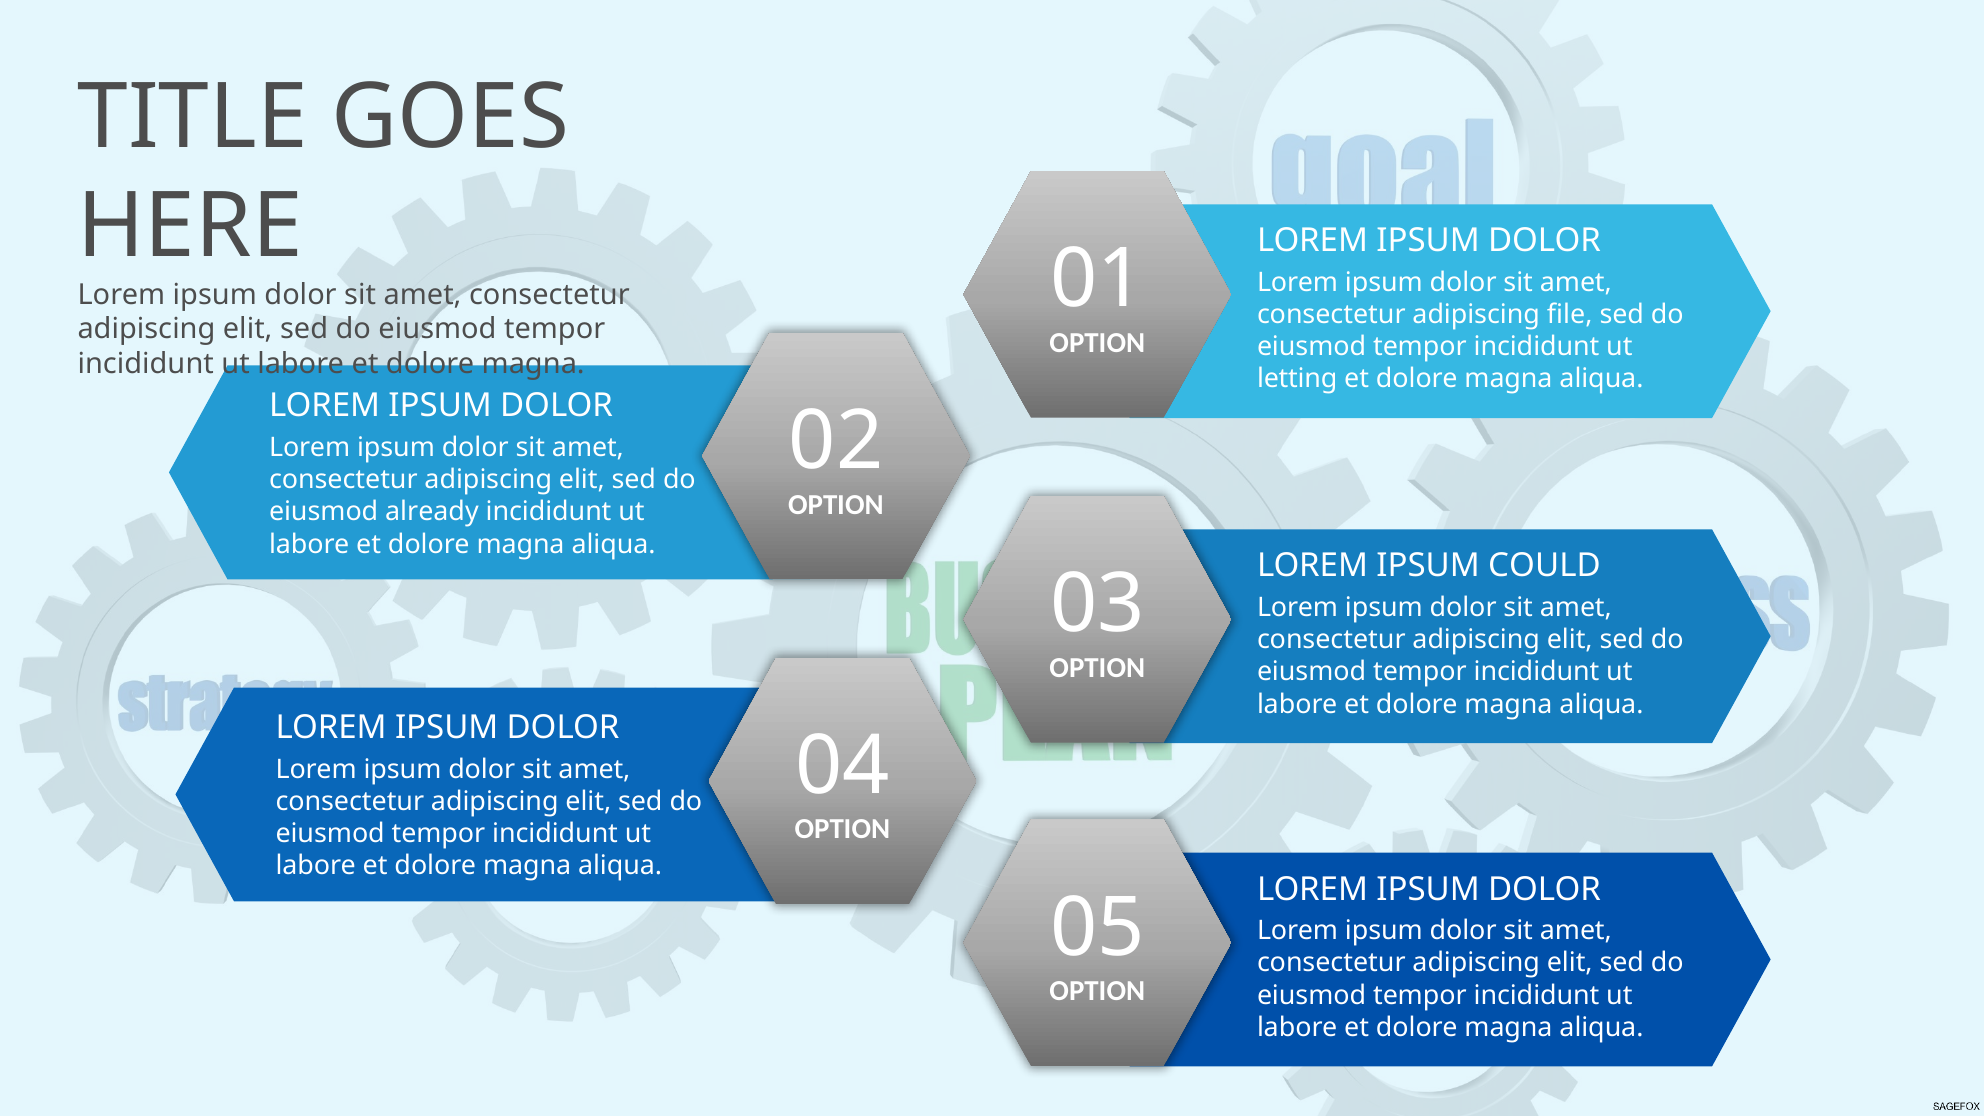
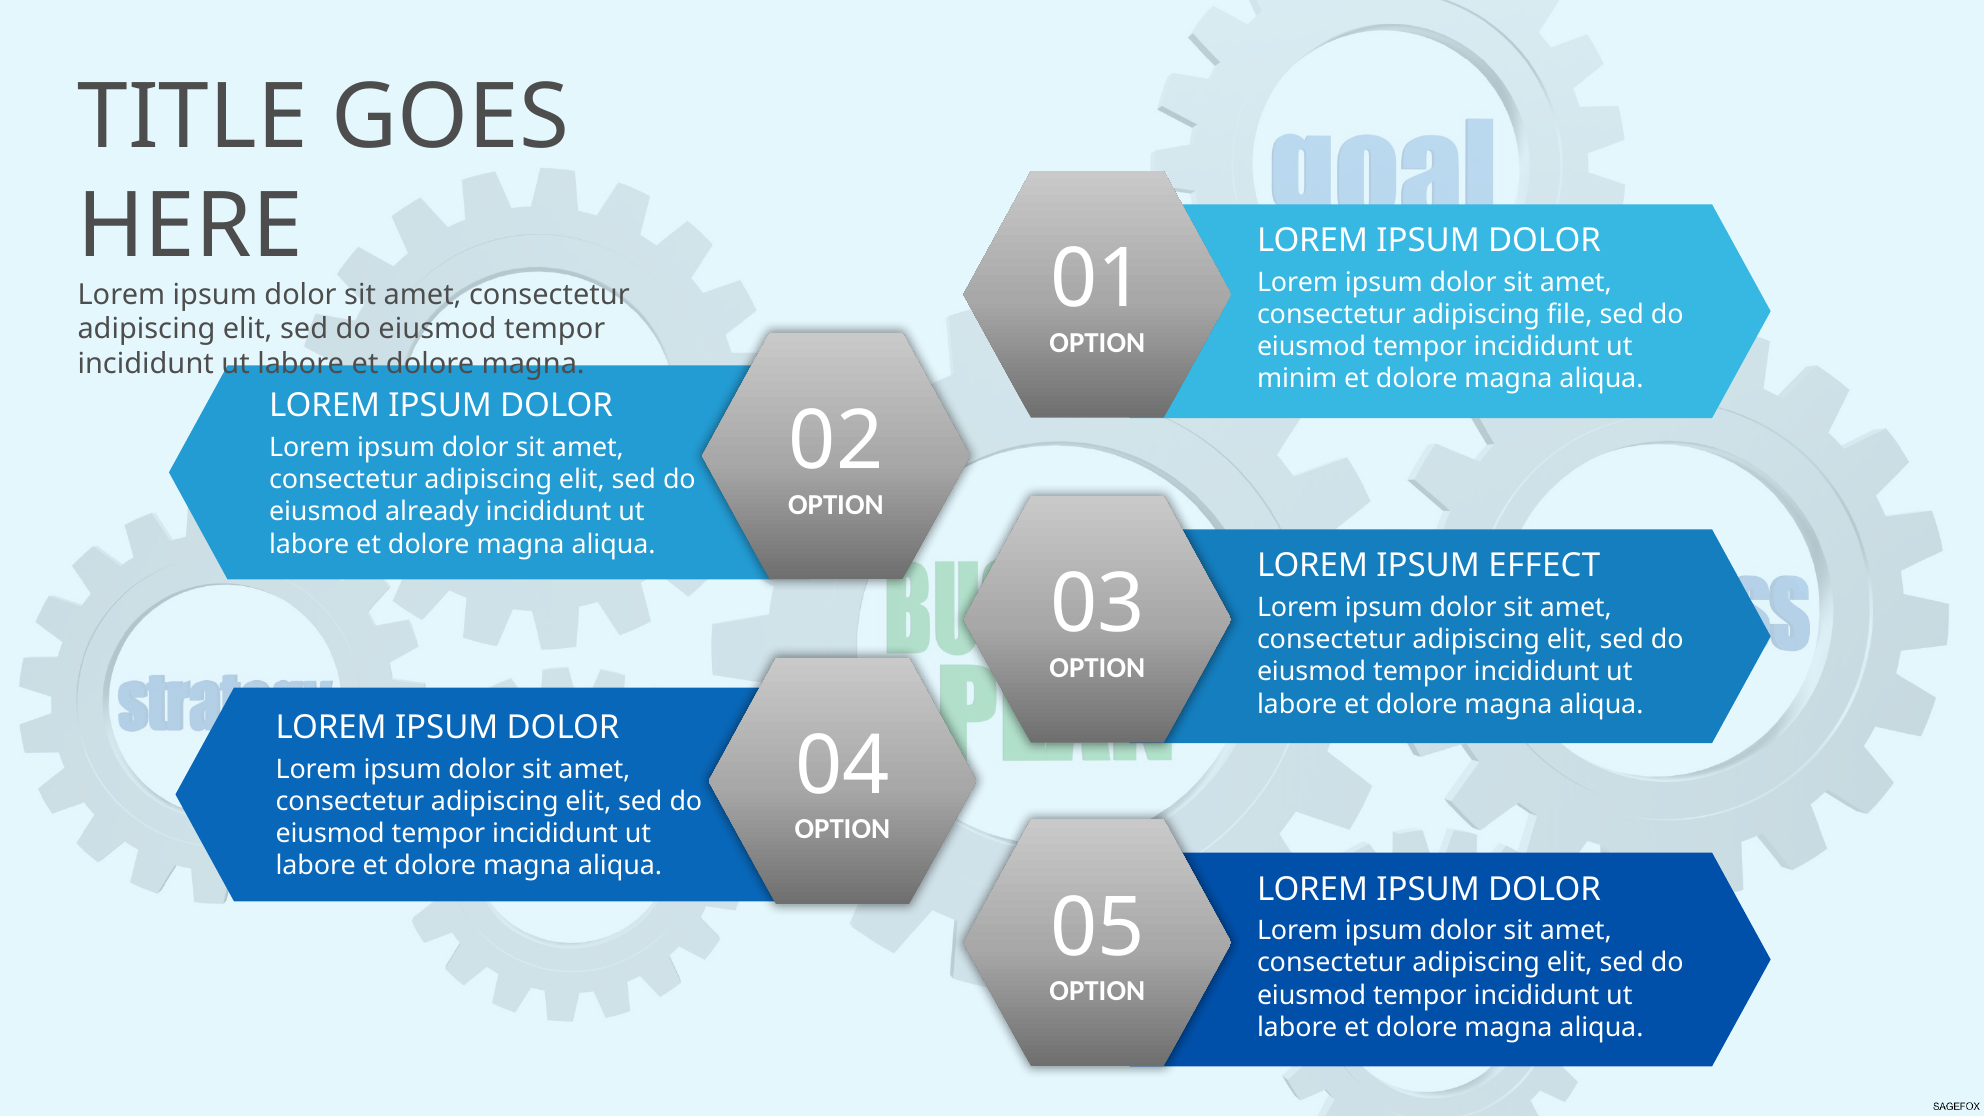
letting: letting -> minim (1297, 379)
COULD: COULD -> EFFECT (1544, 566)
